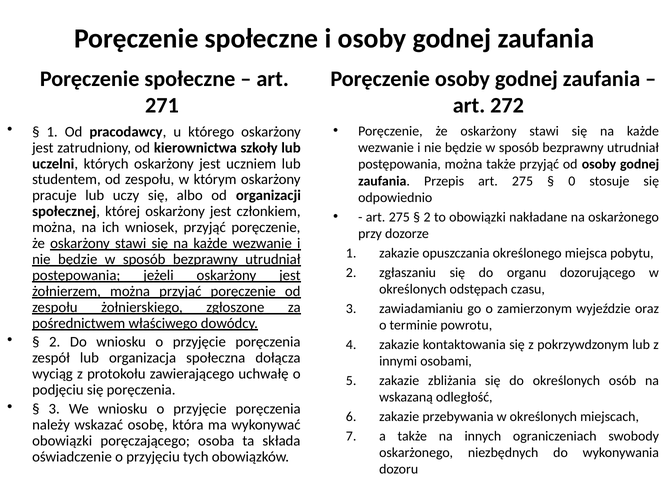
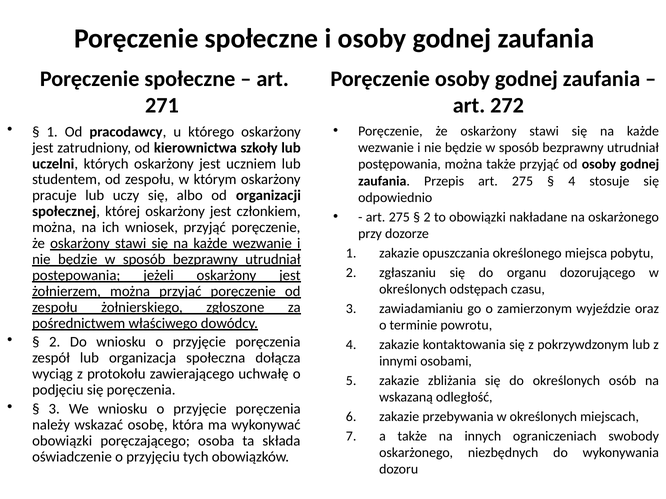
0: 0 -> 4 (572, 181)
